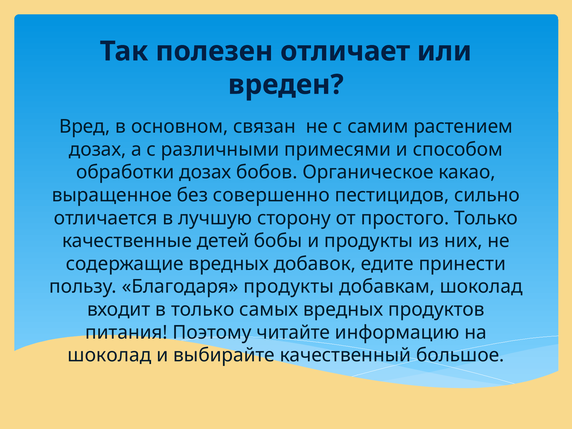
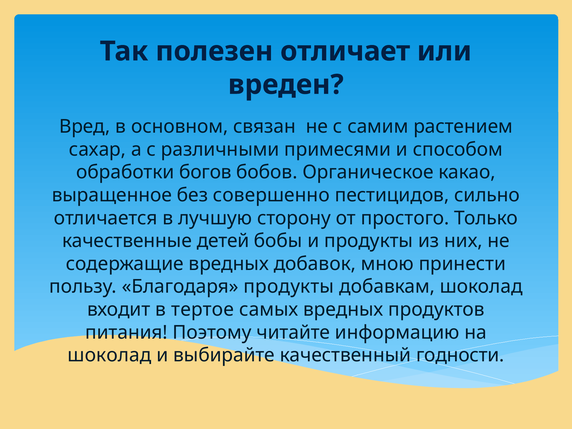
дозах: дозах -> сахар (98, 149)
обработки дозах: дозах -> богов (205, 172)
едите: едите -> мною (387, 264)
в только: только -> тертое (203, 310)
большое: большое -> годности (460, 355)
